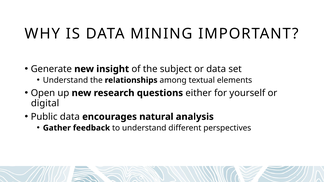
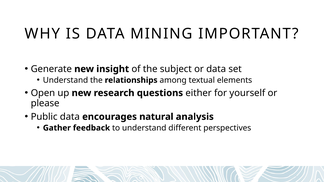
digital: digital -> please (45, 103)
